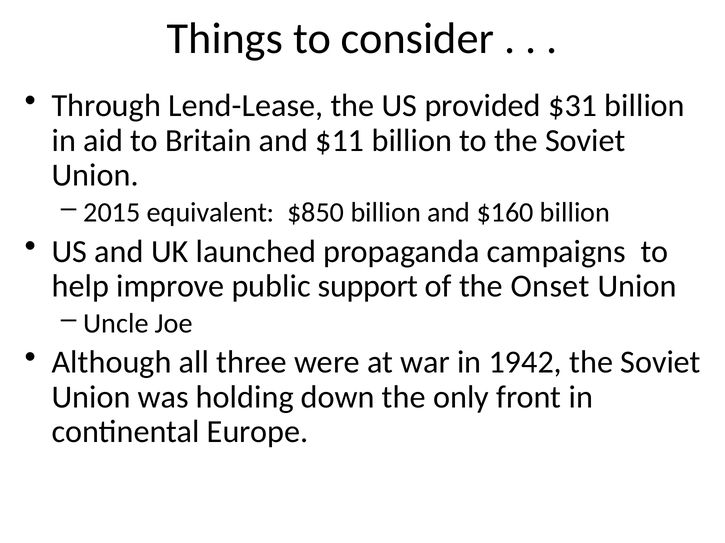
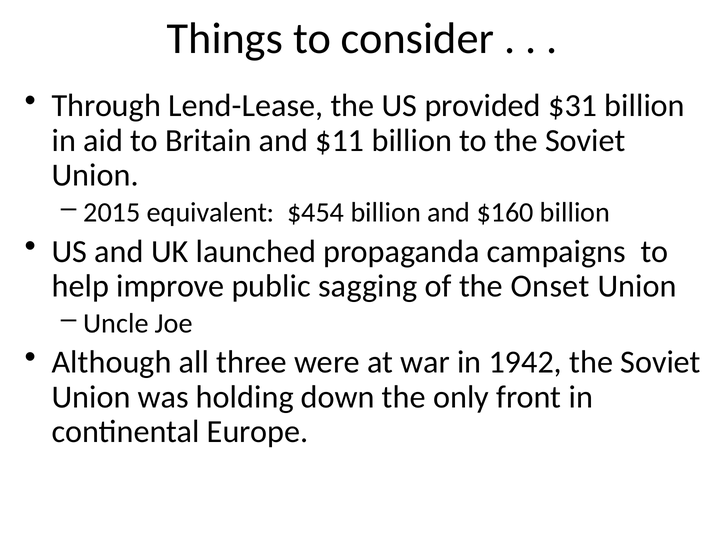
$850: $850 -> $454 (316, 213)
support: support -> sagging (368, 287)
